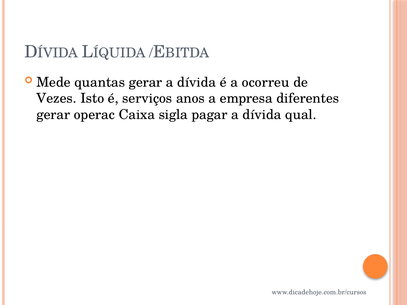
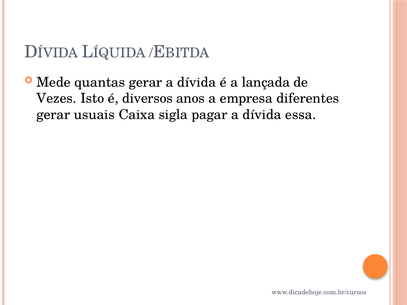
ocorreu: ocorreu -> lançada (266, 82)
serviços: serviços -> diversos (147, 99)
operac: operac -> usuais (94, 115)
qual: qual -> essa (301, 115)
